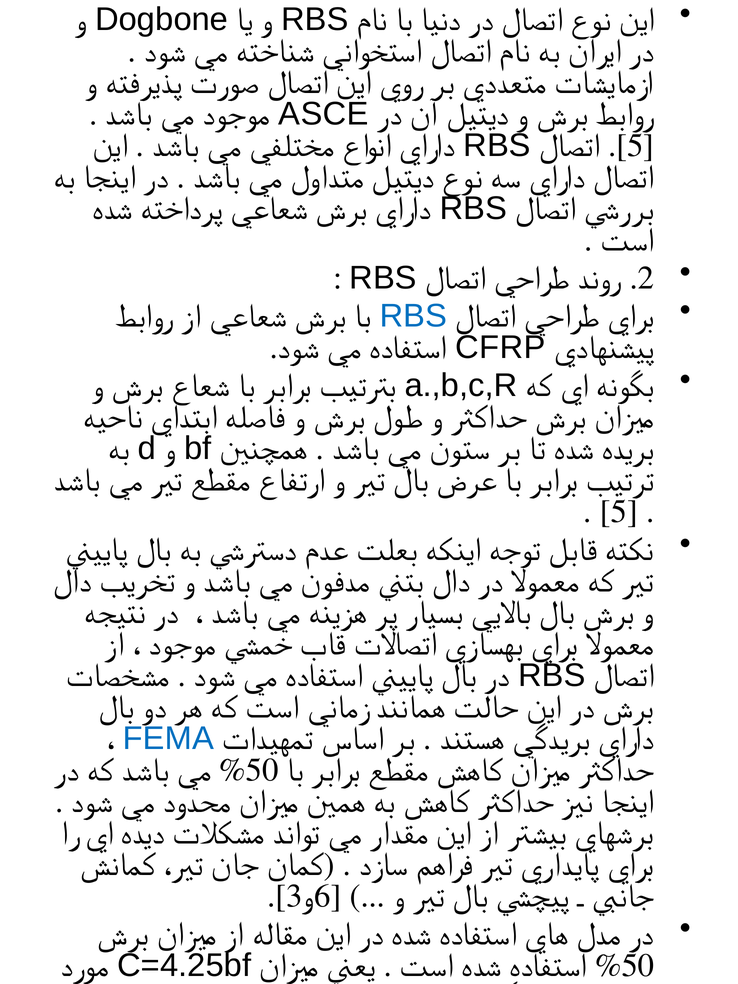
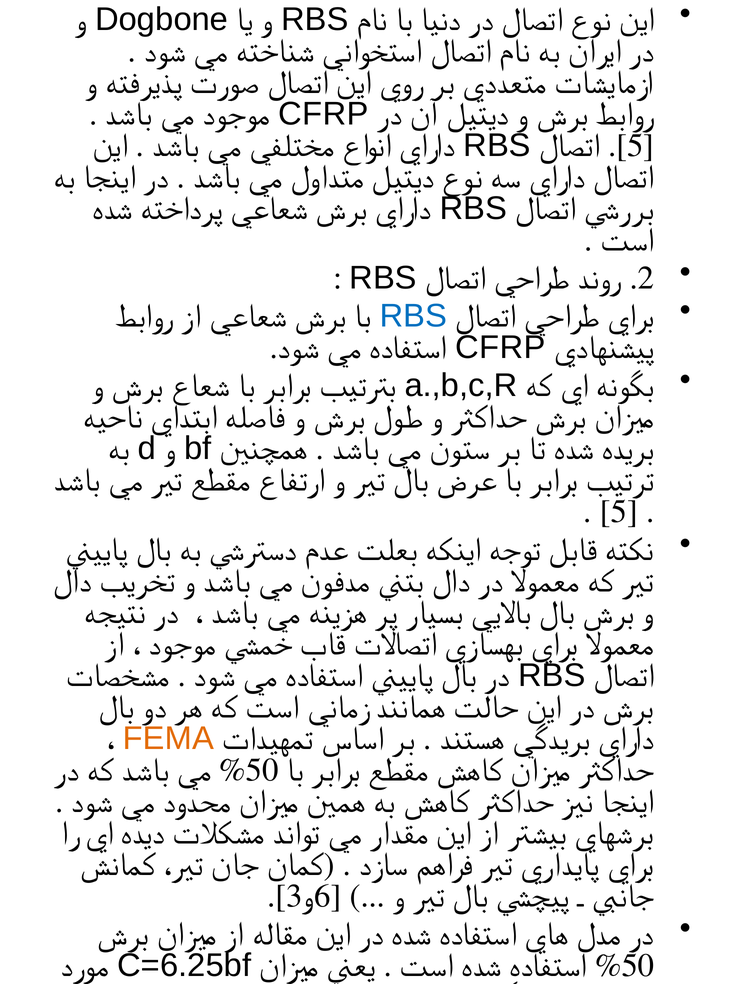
ASCE: ASCE -> CFRP (323, 114)
FEMA colour: blue -> orange (168, 738)
C=4.25bf: C=4.25bf -> C=6.25bf (184, 965)
